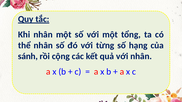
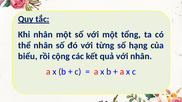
sánh: sánh -> biểu (28, 56)
